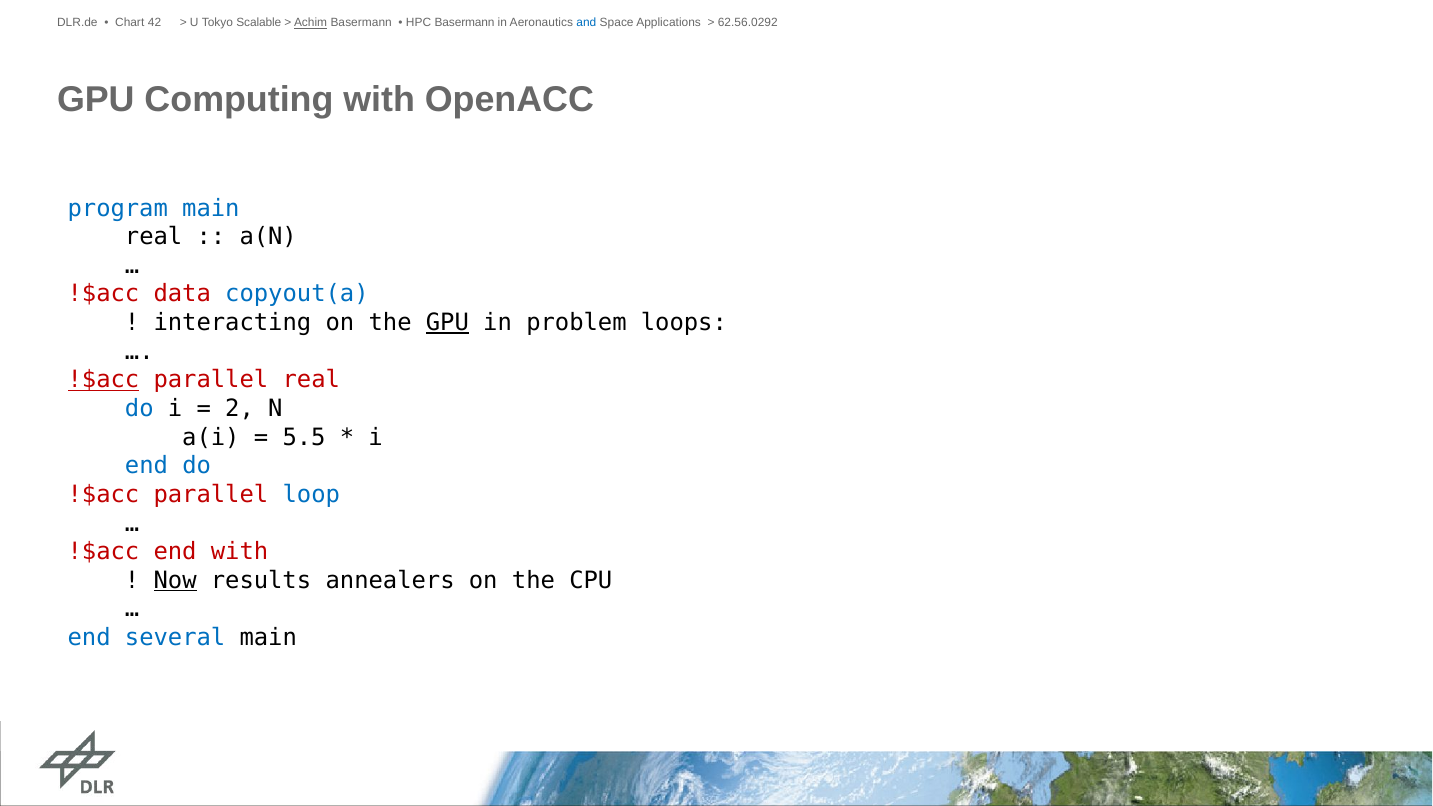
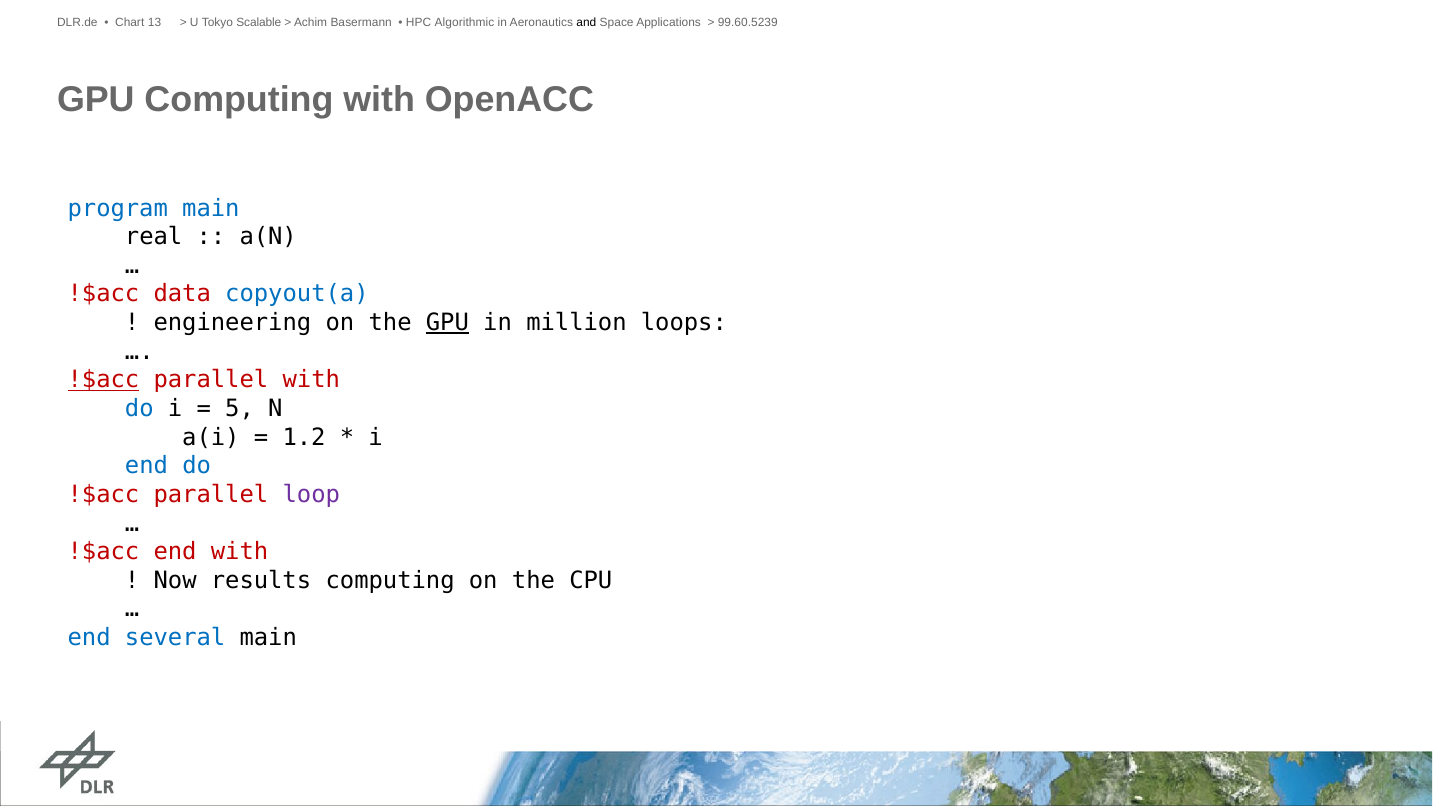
42: 42 -> 13 (155, 23)
Achim underline: present -> none (311, 23)
HPC Basermann: Basermann -> Algorithmic (465, 23)
and colour: blue -> black (586, 23)
62.56.0292: 62.56.0292 -> 99.60.5239 (748, 23)
interacting: interacting -> engineering (232, 323)
problem: problem -> million (576, 323)
parallel real: real -> with (311, 380)
2: 2 -> 5 (240, 409)
5.5: 5.5 -> 1.2 (304, 437)
loop colour: blue -> purple (311, 495)
Now underline: present -> none (175, 581)
results annealers: annealers -> computing (390, 581)
